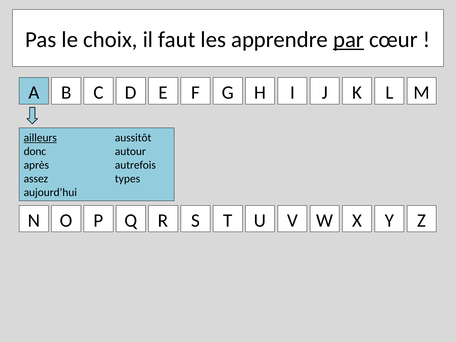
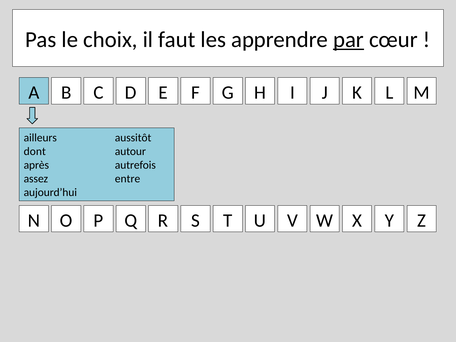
ailleurs underline: present -> none (40, 138)
donc: donc -> dont (35, 151)
types: types -> entre (128, 179)
